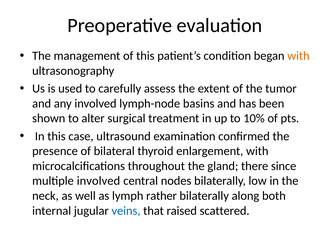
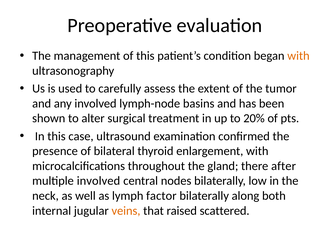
10%: 10% -> 20% (254, 118)
since: since -> after (284, 166)
rather: rather -> factor (161, 195)
veins colour: blue -> orange (126, 210)
